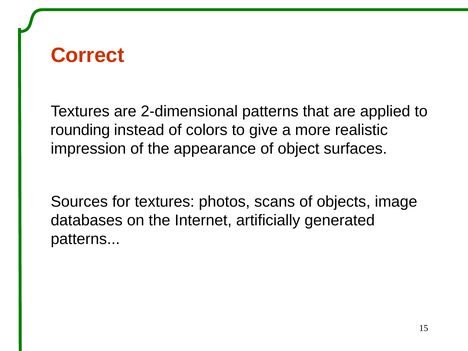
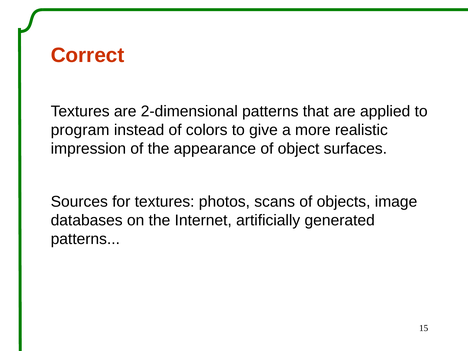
rounding: rounding -> program (80, 130)
